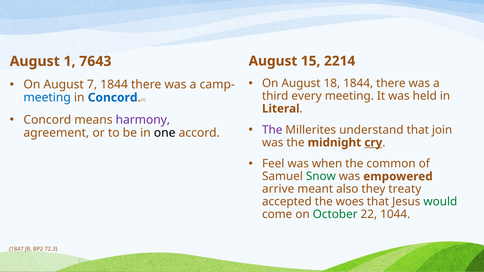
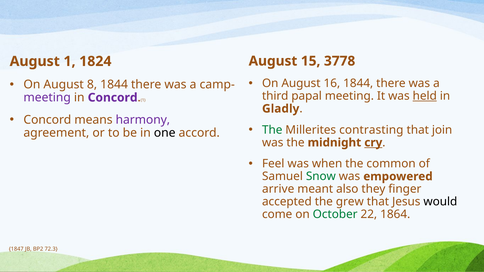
2214: 2214 -> 3778 (340, 61)
7643: 7643 -> 1824 (95, 61)
18: 18 -> 16 (332, 83)
7: 7 -> 8 (92, 85)
every: every -> papal (307, 96)
held underline: none -> present (425, 96)
meeting colour: blue -> purple (47, 98)
Concord colour: blue -> purple (113, 98)
Literal: Literal -> Gladly (281, 109)
The colour: purple -> green (272, 130)
understand: understand -> contrasting (371, 130)
treaty: treaty -> finger (405, 189)
woes: woes -> grew (350, 202)
would colour: green -> black (440, 202)
1044: 1044 -> 1864 (395, 215)
